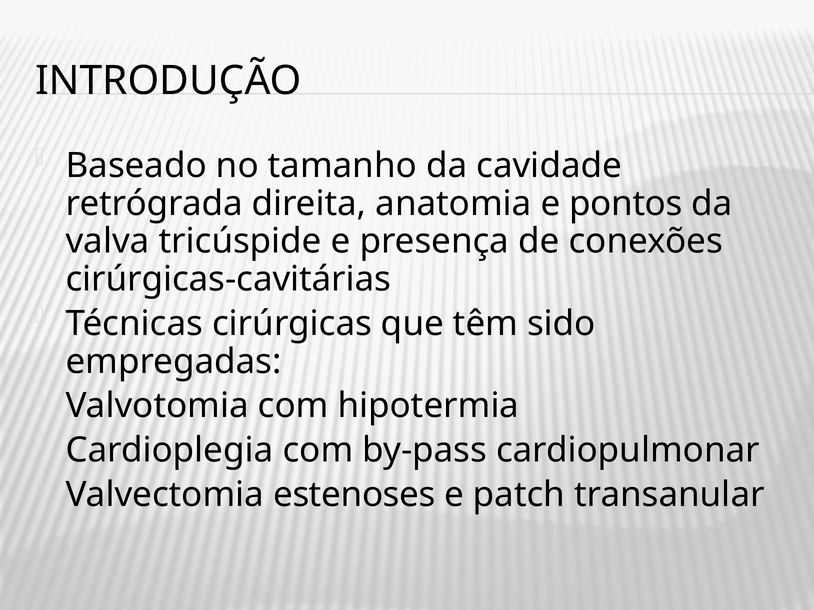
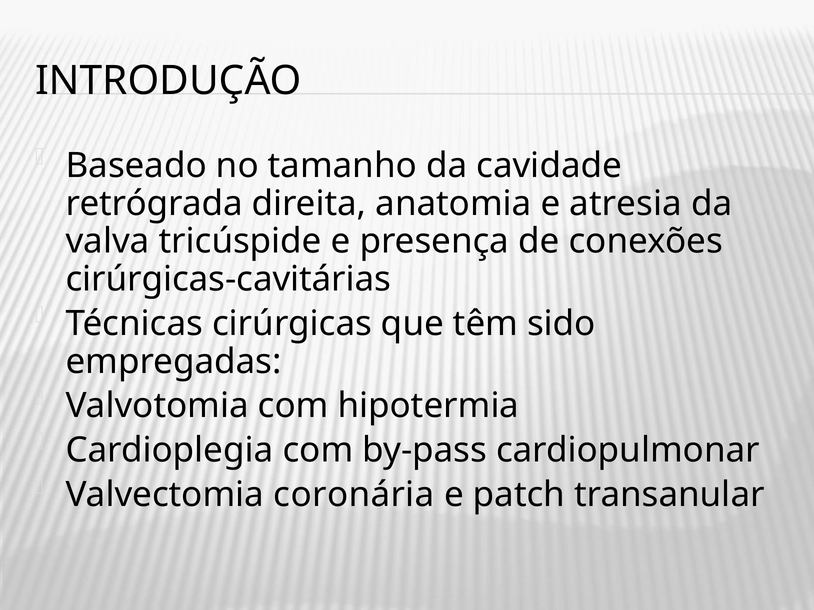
pontos: pontos -> atresia (626, 204)
estenoses: estenoses -> coronária (354, 495)
